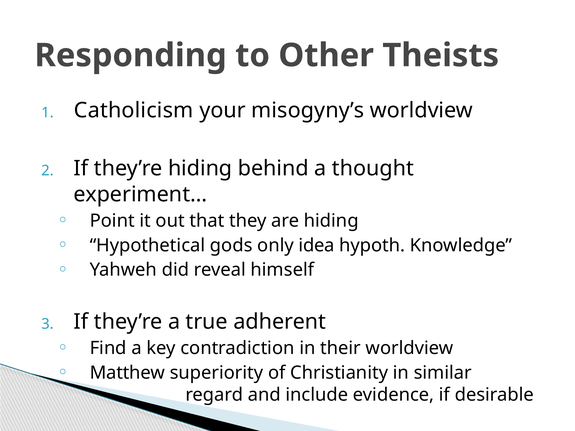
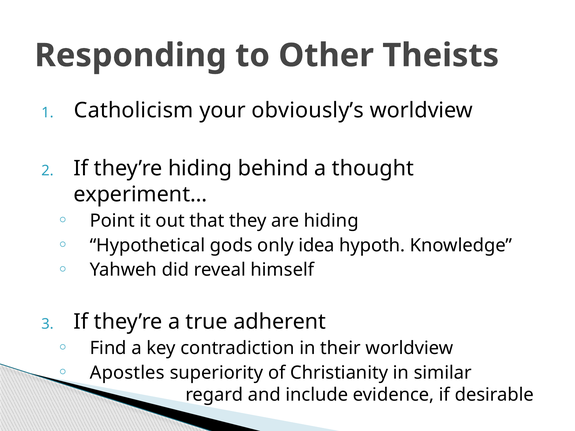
misogyny’s: misogyny’s -> obviously’s (308, 110)
Matthew: Matthew -> Apostles (127, 373)
